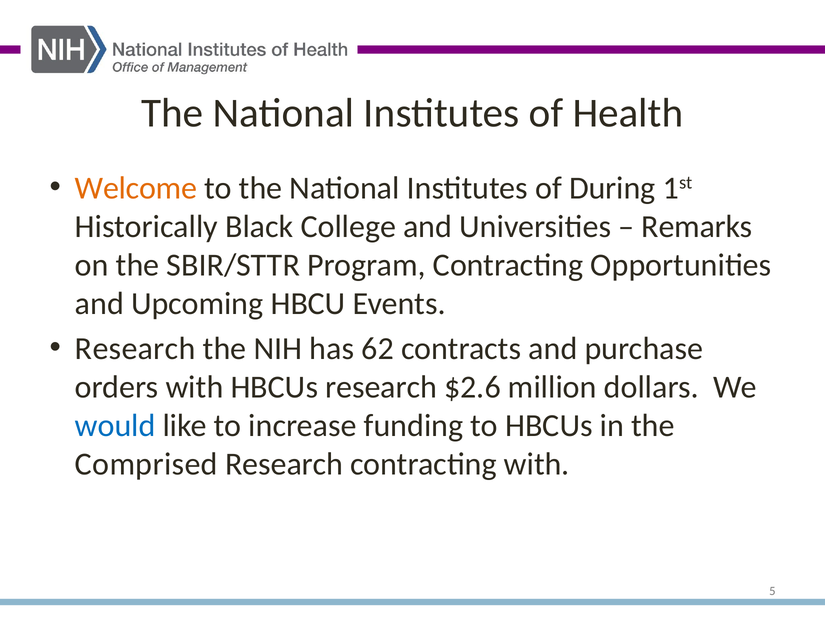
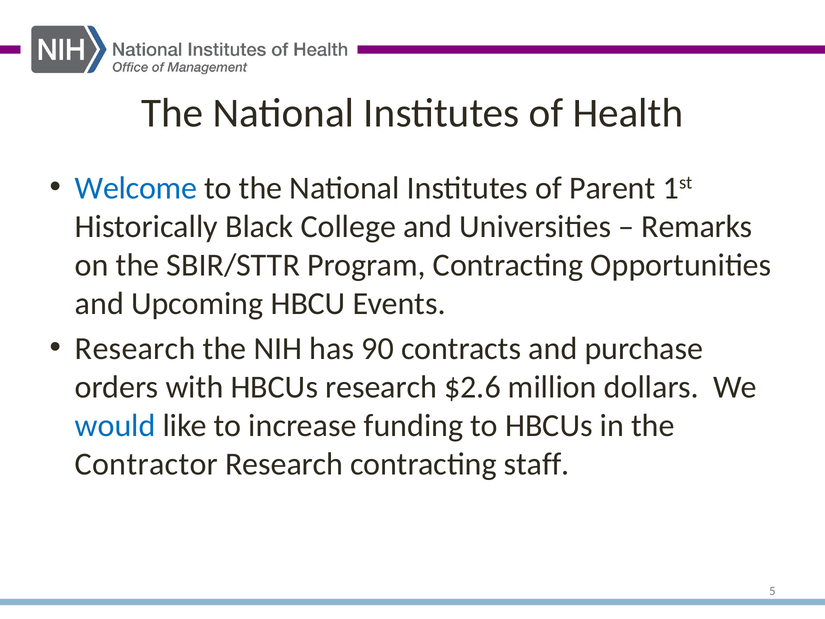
Welcome colour: orange -> blue (136, 188)
During: During -> Parent (612, 188)
62: 62 -> 90 (378, 348)
Comprised: Comprised -> Contractor (146, 464)
contracting with: with -> staff (537, 464)
